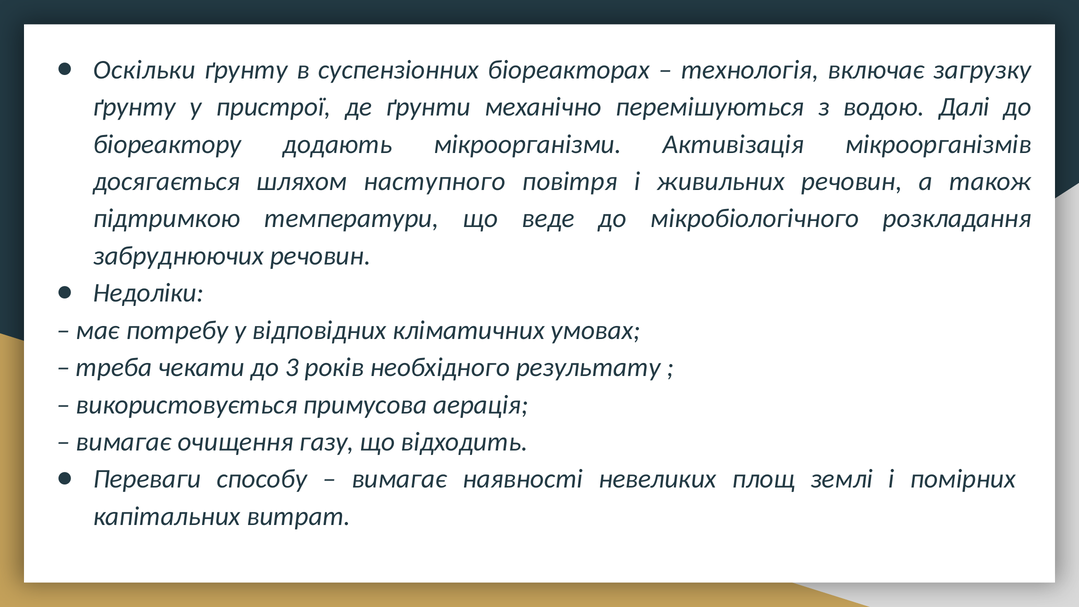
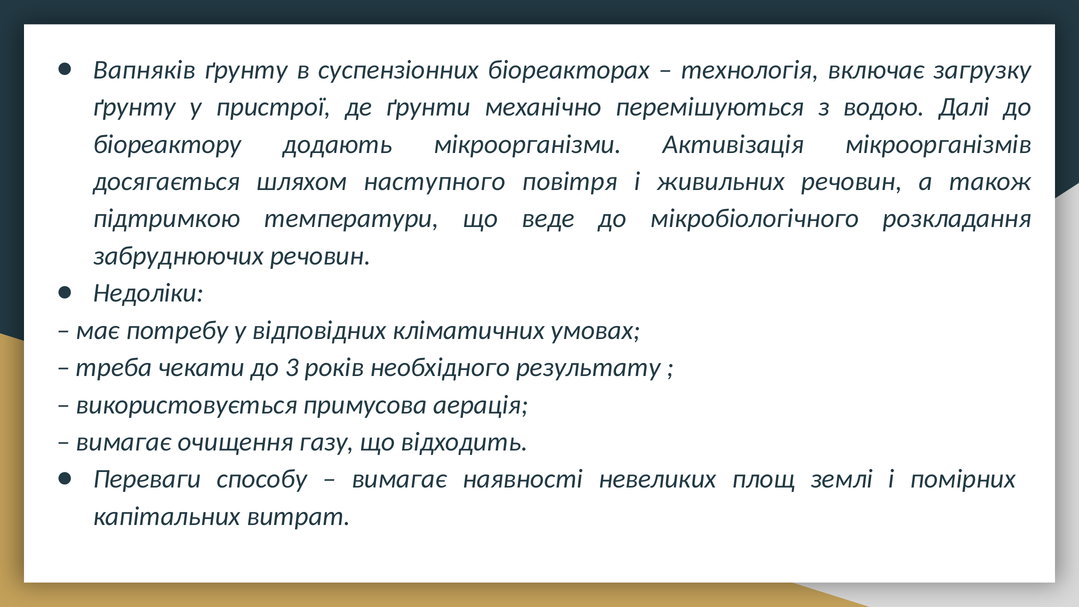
Оскільки: Оскільки -> Вапняків (144, 70)
